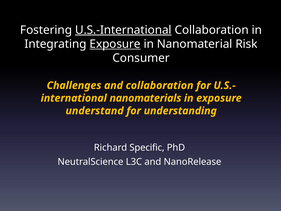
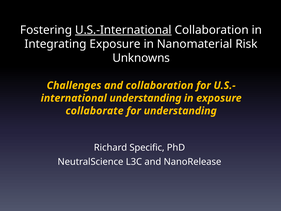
Exposure underline: present -> none (115, 44)
Consumer: Consumer -> Unknowns (141, 58)
nanomaterials: nanomaterials -> understanding (145, 98)
understand: understand -> collaborate (95, 111)
